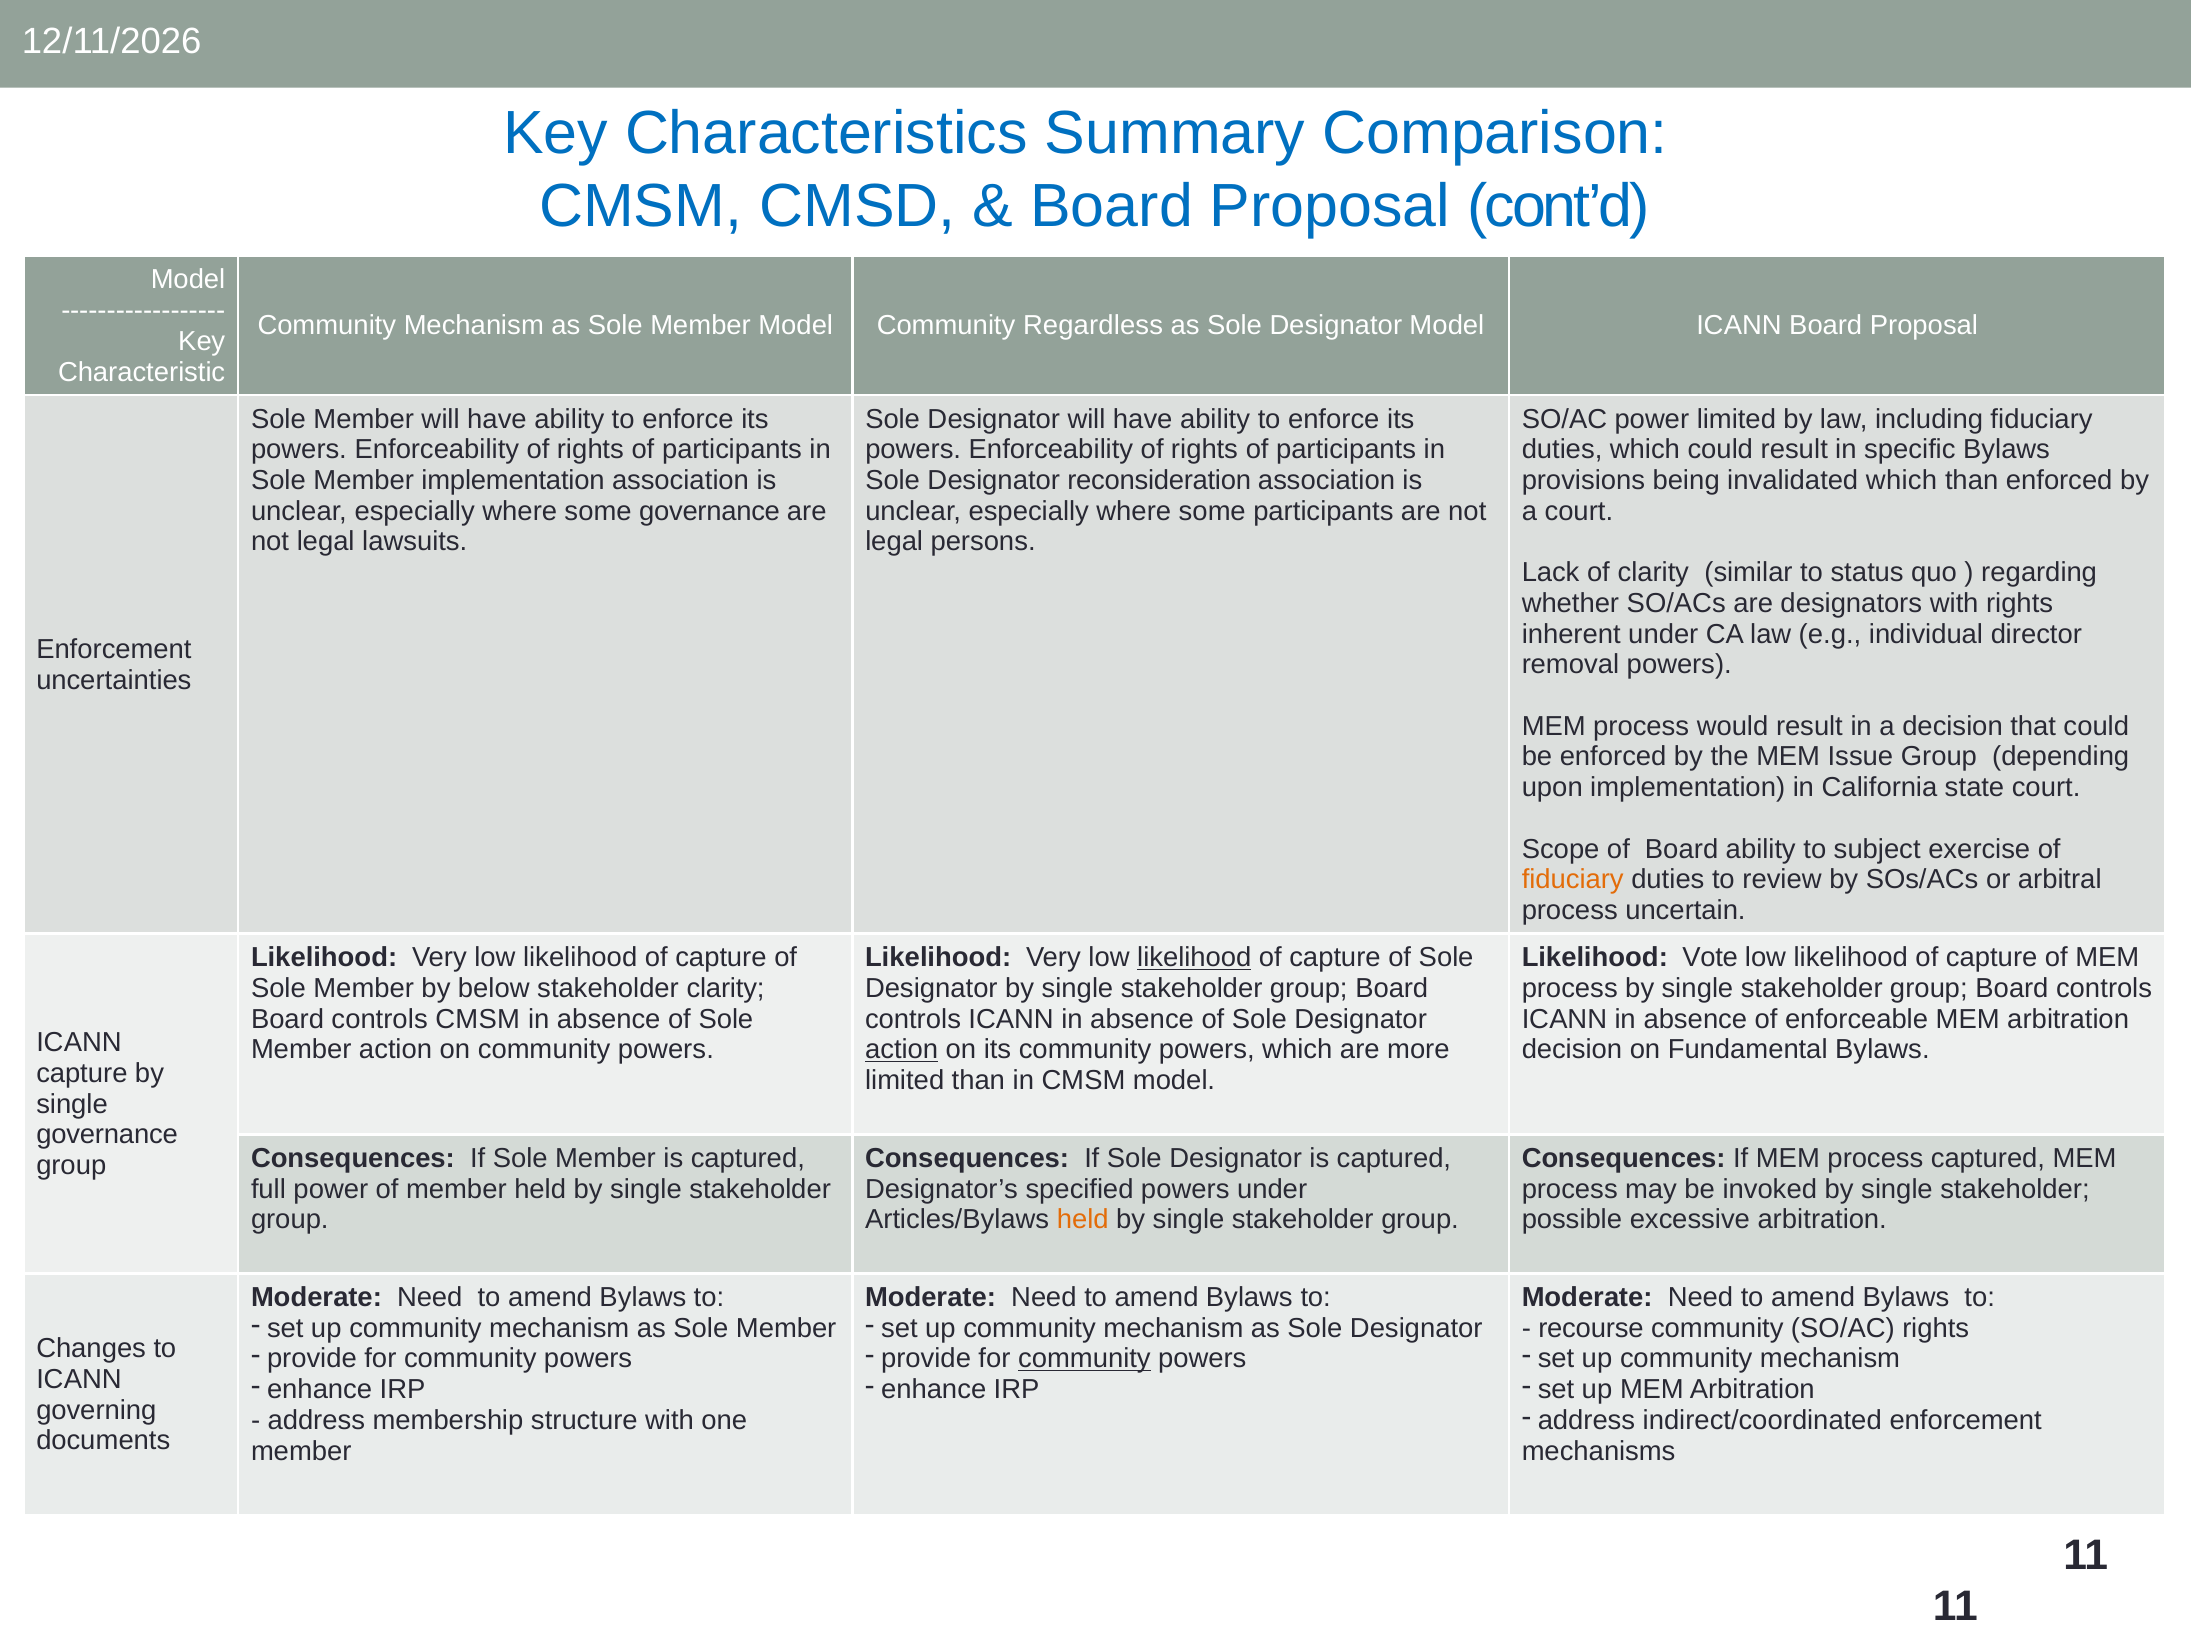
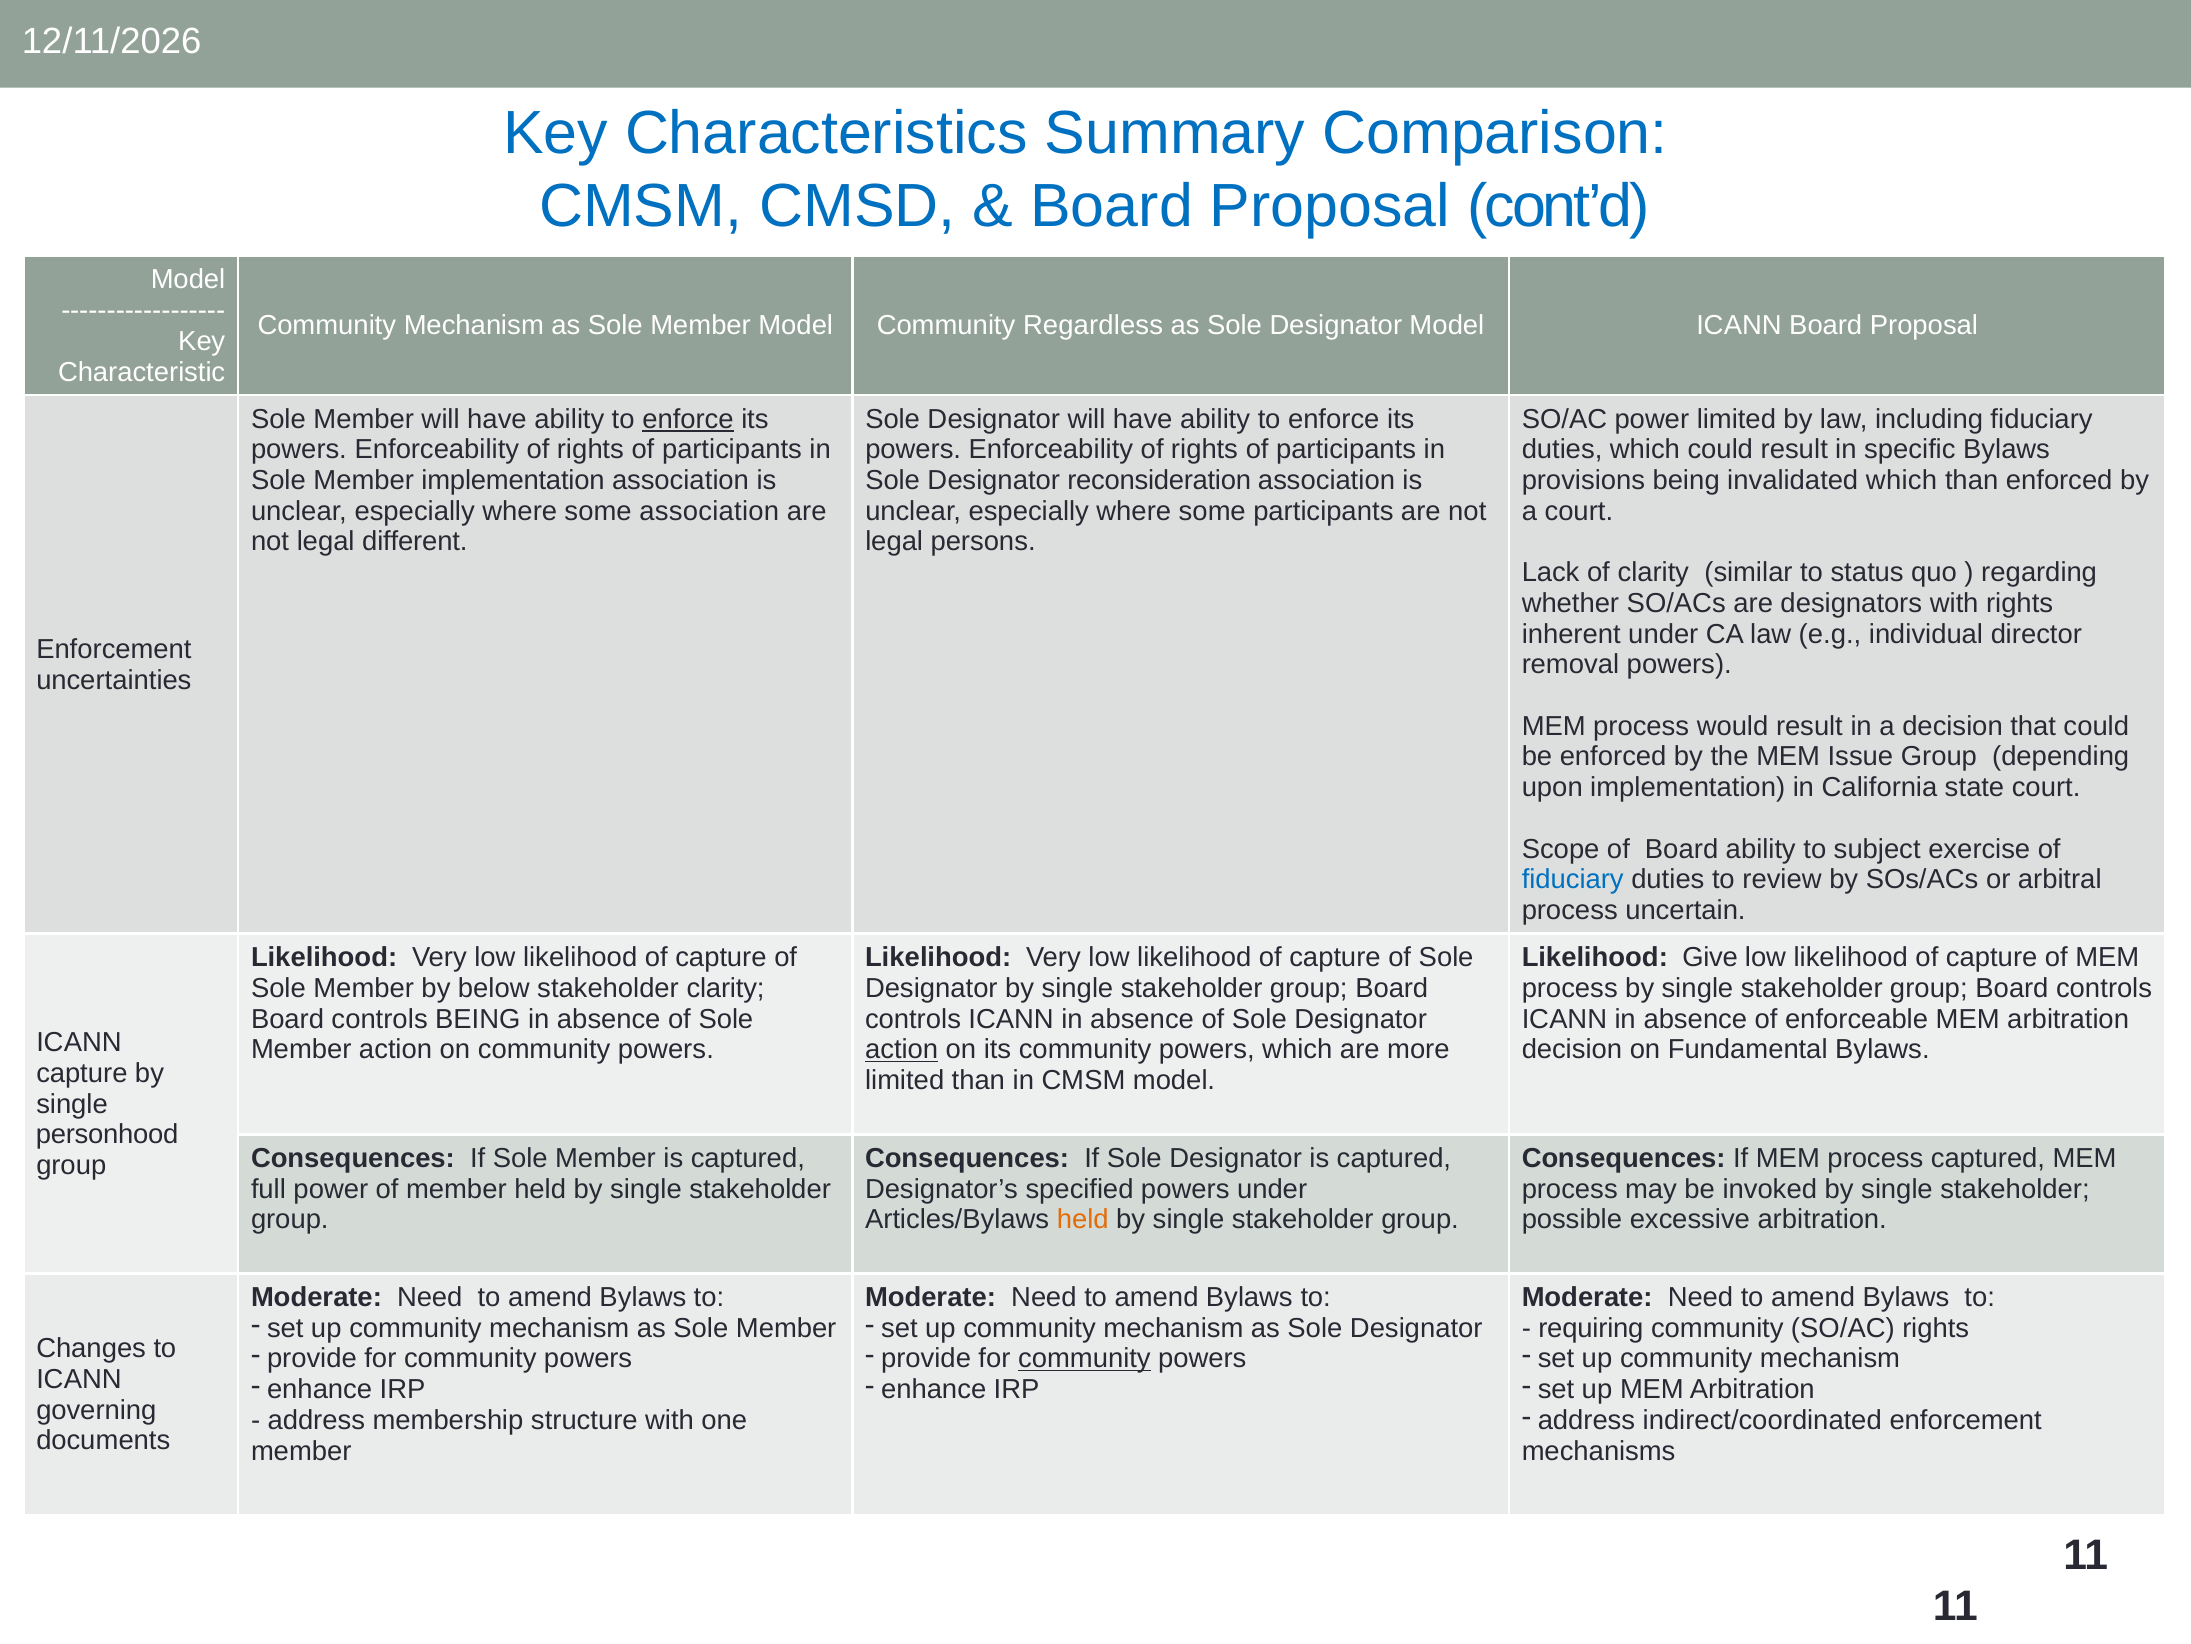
enforce underline: none -> present (688, 419)
some governance: governance -> association (709, 511)
lawsuits: lawsuits -> different (415, 542)
fiduciary colour: orange -> blue (1573, 879)
likelihood underline: present -> none (1194, 957)
Vote: Vote -> Give (1710, 957)
controls CMSM: CMSM -> BEING (478, 1019)
governance: governance -> personhood (107, 1134)
recourse: recourse -> requiring (1591, 1328)
